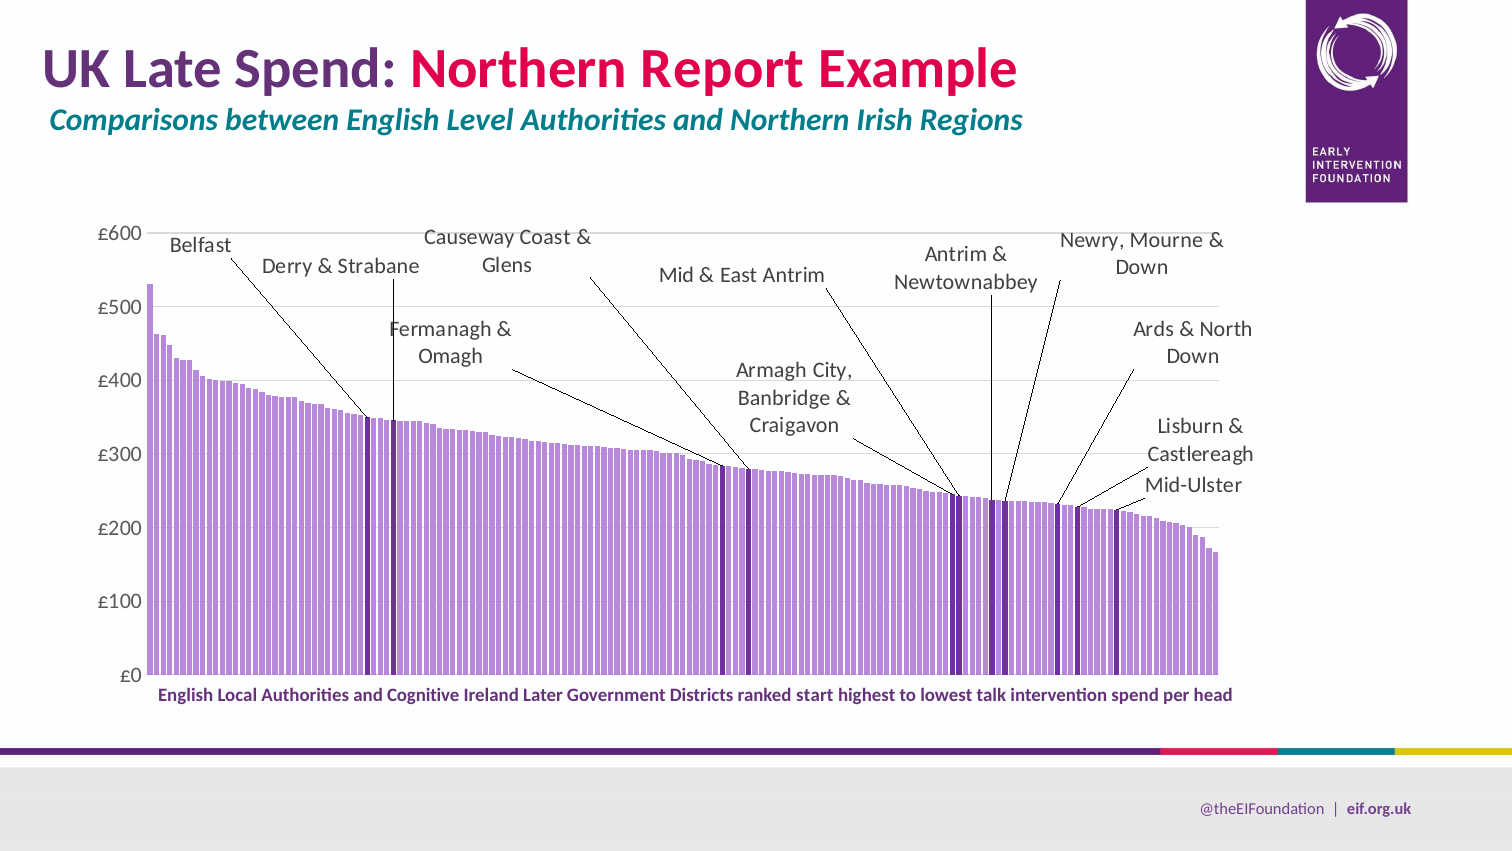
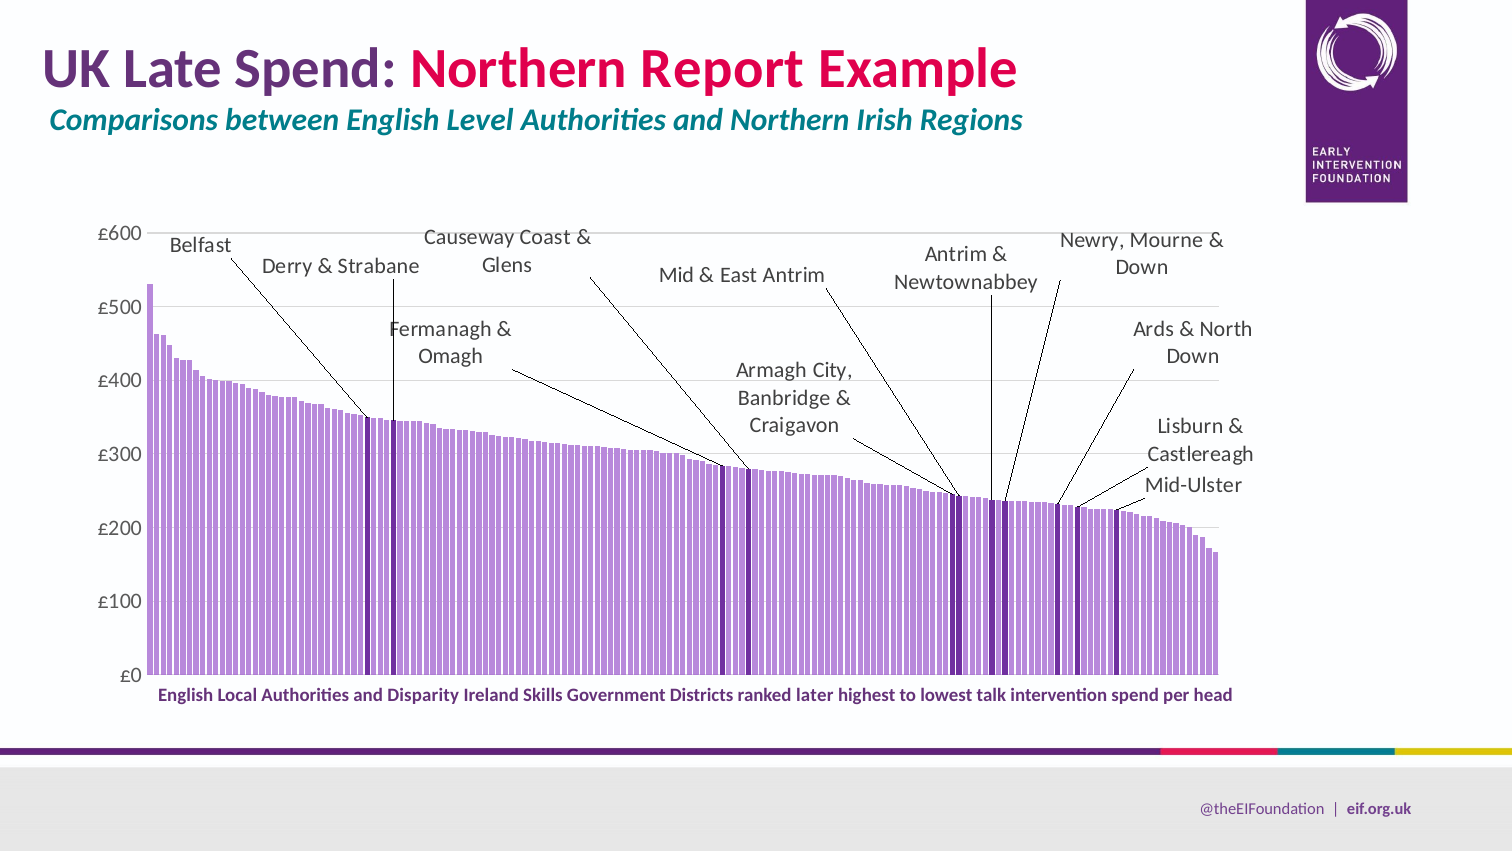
Cognitive: Cognitive -> Disparity (423, 694)
Later: Later -> Skills (543, 694)
start: start -> later (815, 694)
